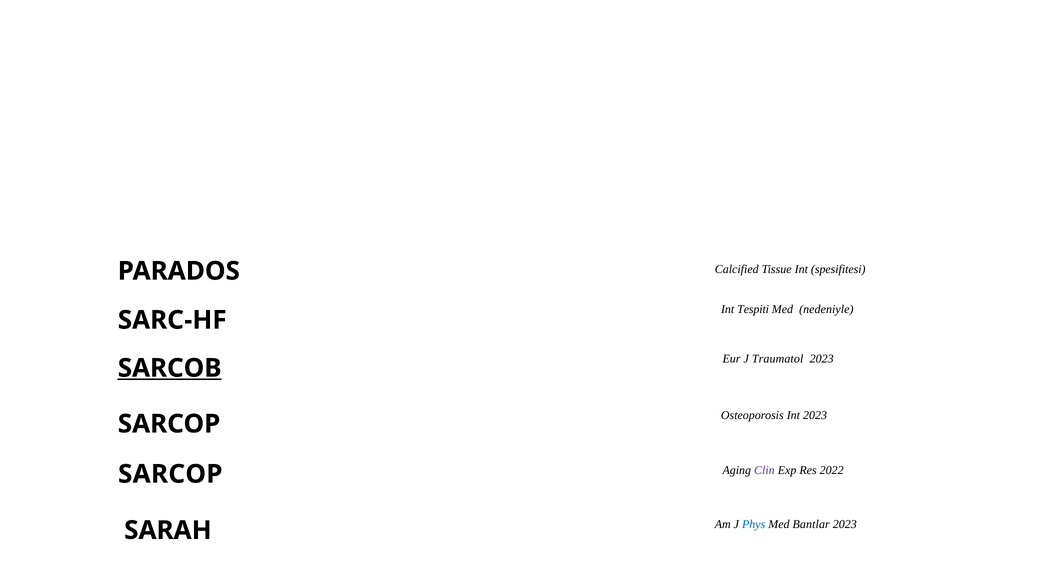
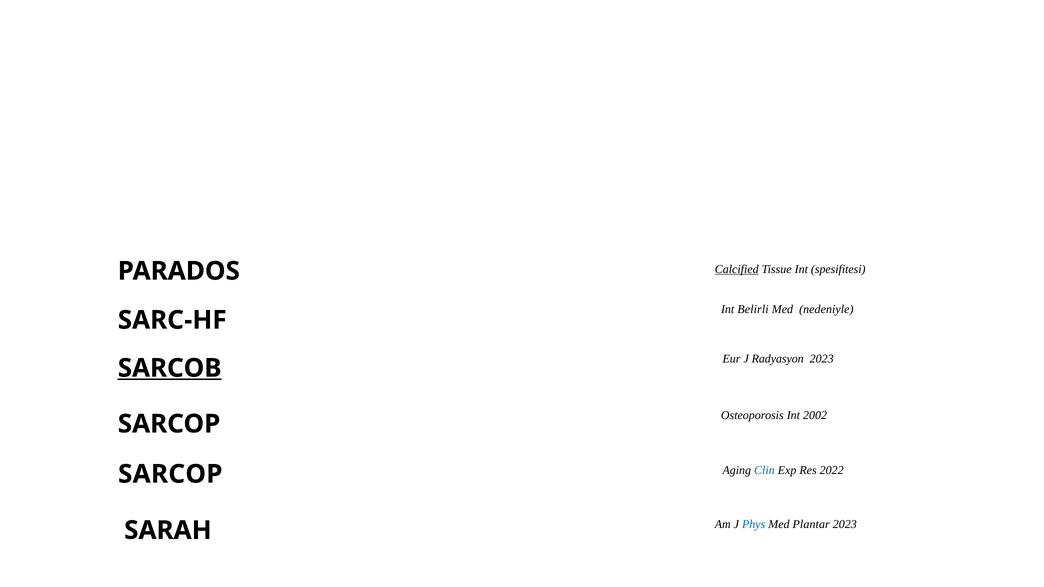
Calcified underline: none -> present (737, 269)
Tespiti: Tespiti -> Belirli (753, 309)
Traumatol: Traumatol -> Radyasyon (778, 359)
Int 2023: 2023 -> 2002 (815, 416)
Clin colour: purple -> blue (764, 471)
Bantlar: Bantlar -> Plantar (811, 525)
